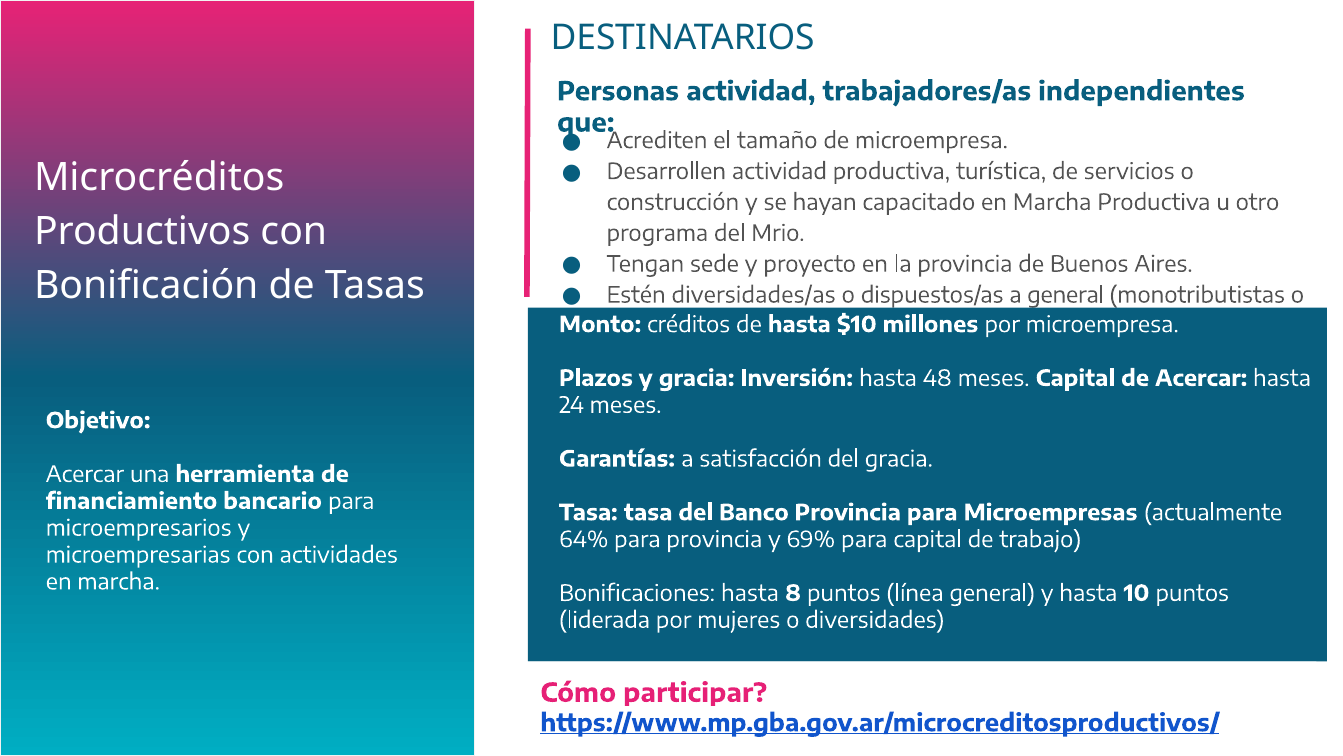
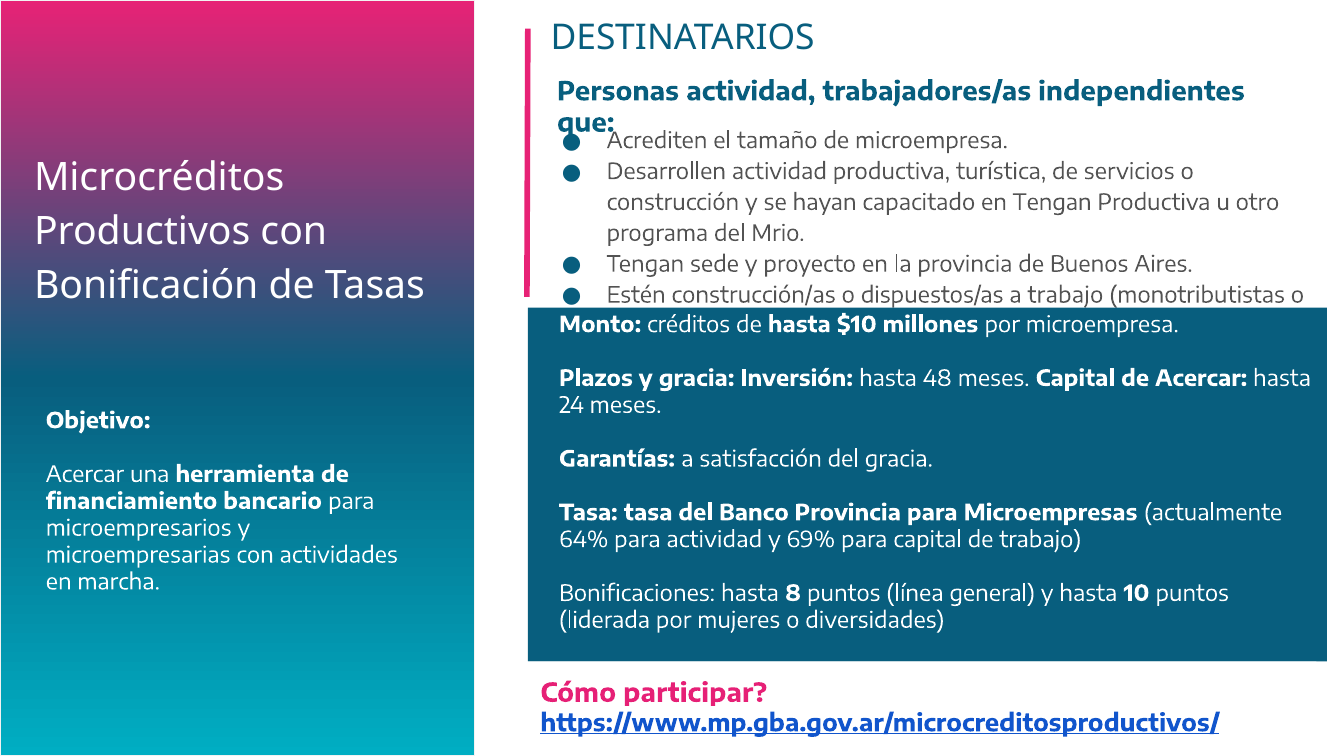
capacitado en Marcha: Marcha -> Tengan (1052, 202)
diversidades/as: diversidades/as -> construcción/as (754, 295)
a general: general -> trabajo (1065, 295)
para provincia: provincia -> actividad (714, 539)
